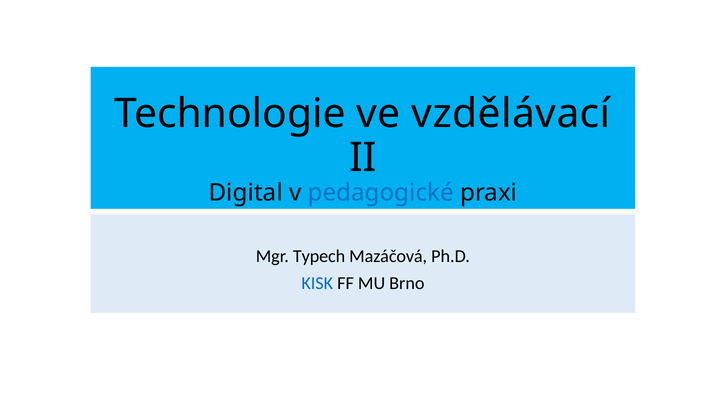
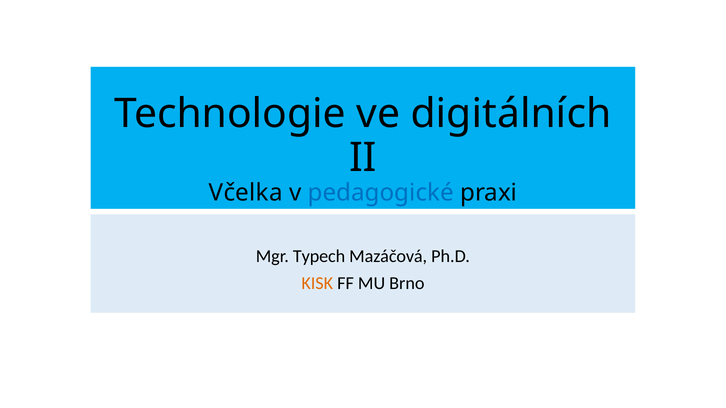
vzdělávací: vzdělávací -> digitálních (511, 114)
Digital: Digital -> Včelka (246, 193)
KISK colour: blue -> orange (317, 283)
